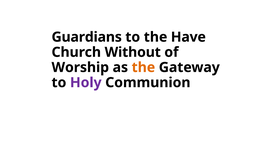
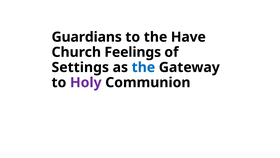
Without: Without -> Feelings (133, 52)
Worship: Worship -> Settings (80, 67)
the colour: orange -> blue (143, 67)
